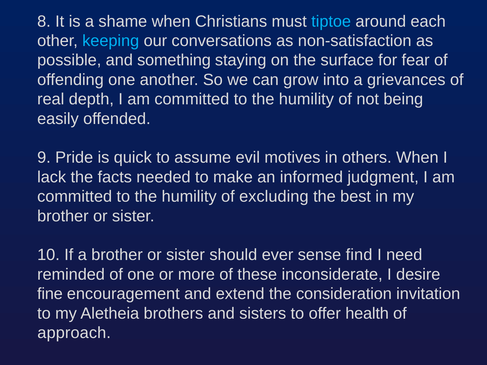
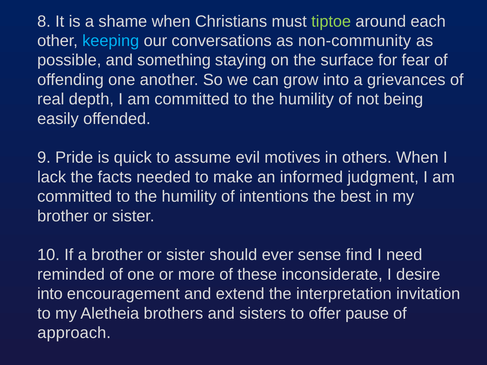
tiptoe colour: light blue -> light green (331, 21)
non-satisfaction: non-satisfaction -> non-community (355, 41)
excluding: excluding -> intentions (274, 197)
fine: fine -> into (50, 294)
consideration: consideration -> interpretation (344, 294)
health: health -> pause (367, 314)
